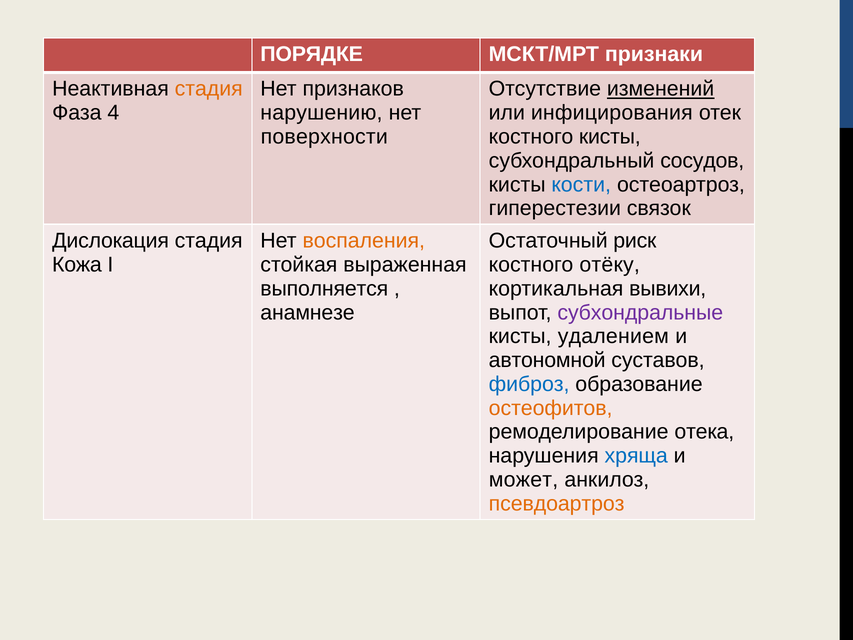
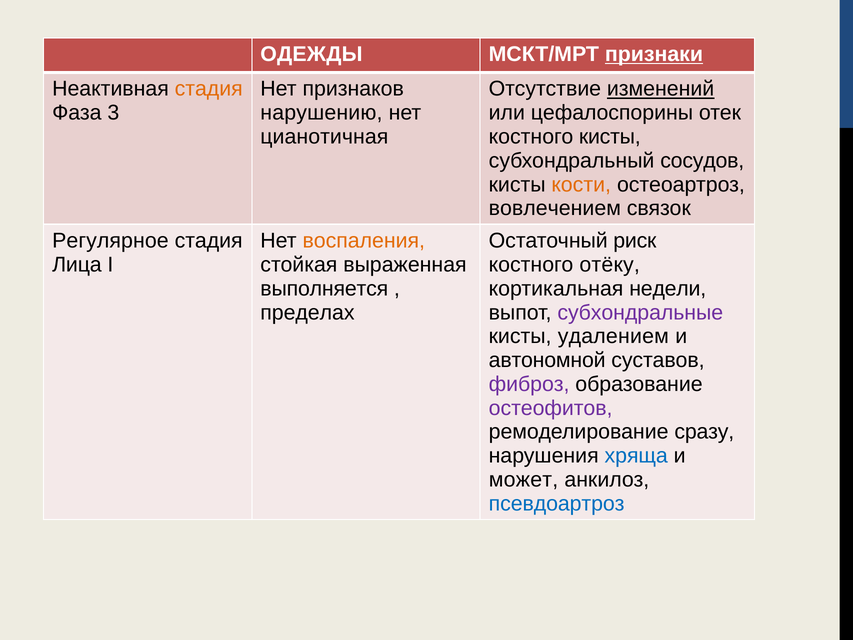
ПОРЯДКЕ: ПОРЯДКЕ -> ОДЕЖДЫ (311, 54)
признаки underline: none -> present (654, 54)
4: 4 -> 3 (113, 113)
инфицирования: инфицирования -> цефалоспорины (612, 113)
поверхности: поверхности -> цианотичная (324, 137)
кости colour: blue -> orange (581, 184)
гиперестезии: гиперестезии -> вовлечением (555, 208)
Дислокация: Дислокация -> Регулярное (110, 241)
Кожа: Кожа -> Лица (77, 265)
вывихи: вывихи -> недели (668, 288)
анамнезе: анамнезе -> пределах (307, 312)
фиброз colour: blue -> purple (529, 384)
остеофитов colour: orange -> purple (551, 408)
отека: отека -> сразу (704, 432)
псевдоартроз colour: orange -> blue (557, 503)
